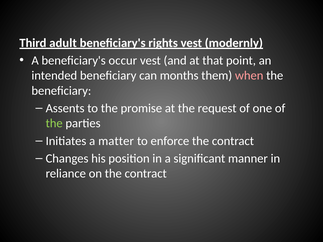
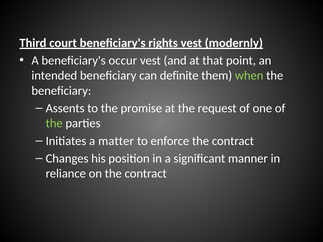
adult: adult -> court (63, 43)
months: months -> definite (179, 76)
when colour: pink -> light green (249, 76)
